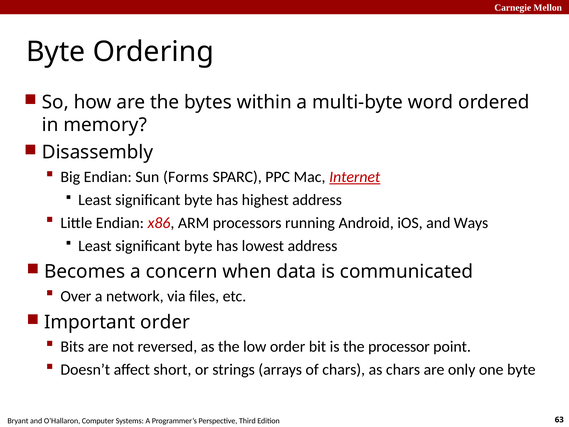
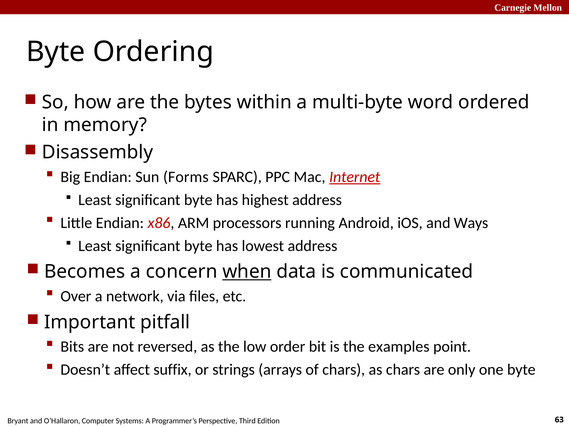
when underline: none -> present (247, 271)
Important order: order -> pitfall (165, 322)
processor: processor -> examples (399, 346)
short: short -> suffix (173, 369)
